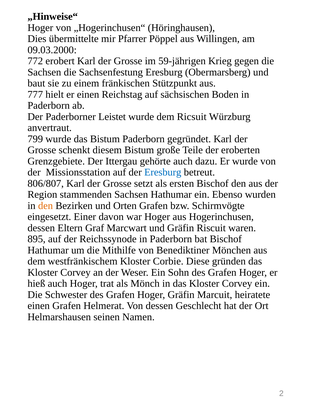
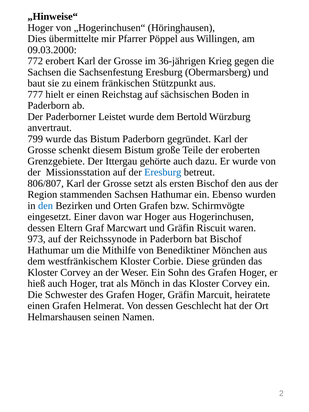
59-jährigen: 59-jährigen -> 36-jährigen (182, 61)
Ricsuit: Ricsuit -> Bertold (192, 117)
den colour: orange -> blue (46, 206)
895: 895 -> 973 (37, 239)
